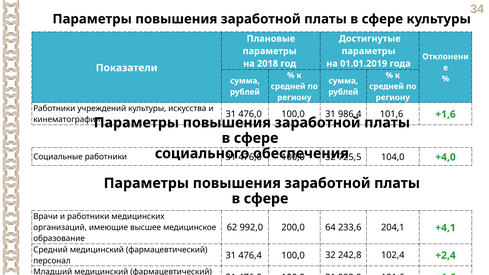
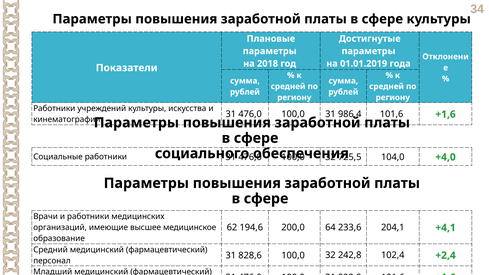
992,0: 992,0 -> 194,6 (251, 228)
476,4: 476,4 -> 828,6 (250, 255)
